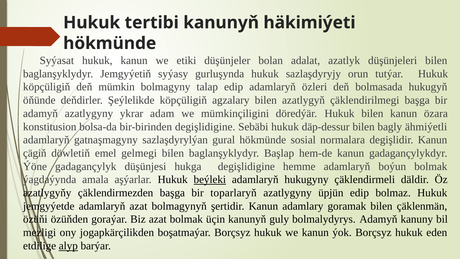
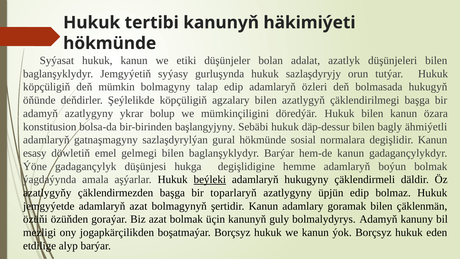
adam: adam -> bolup (162, 113)
bir-birinden degişlidigine: degişlidigine -> başlangyjyny (205, 127)
çägiň: çägiň -> esasy (35, 153)
baglanşyklydyr Başlap: Başlap -> Barýar (279, 153)
alyp underline: present -> none (68, 246)
